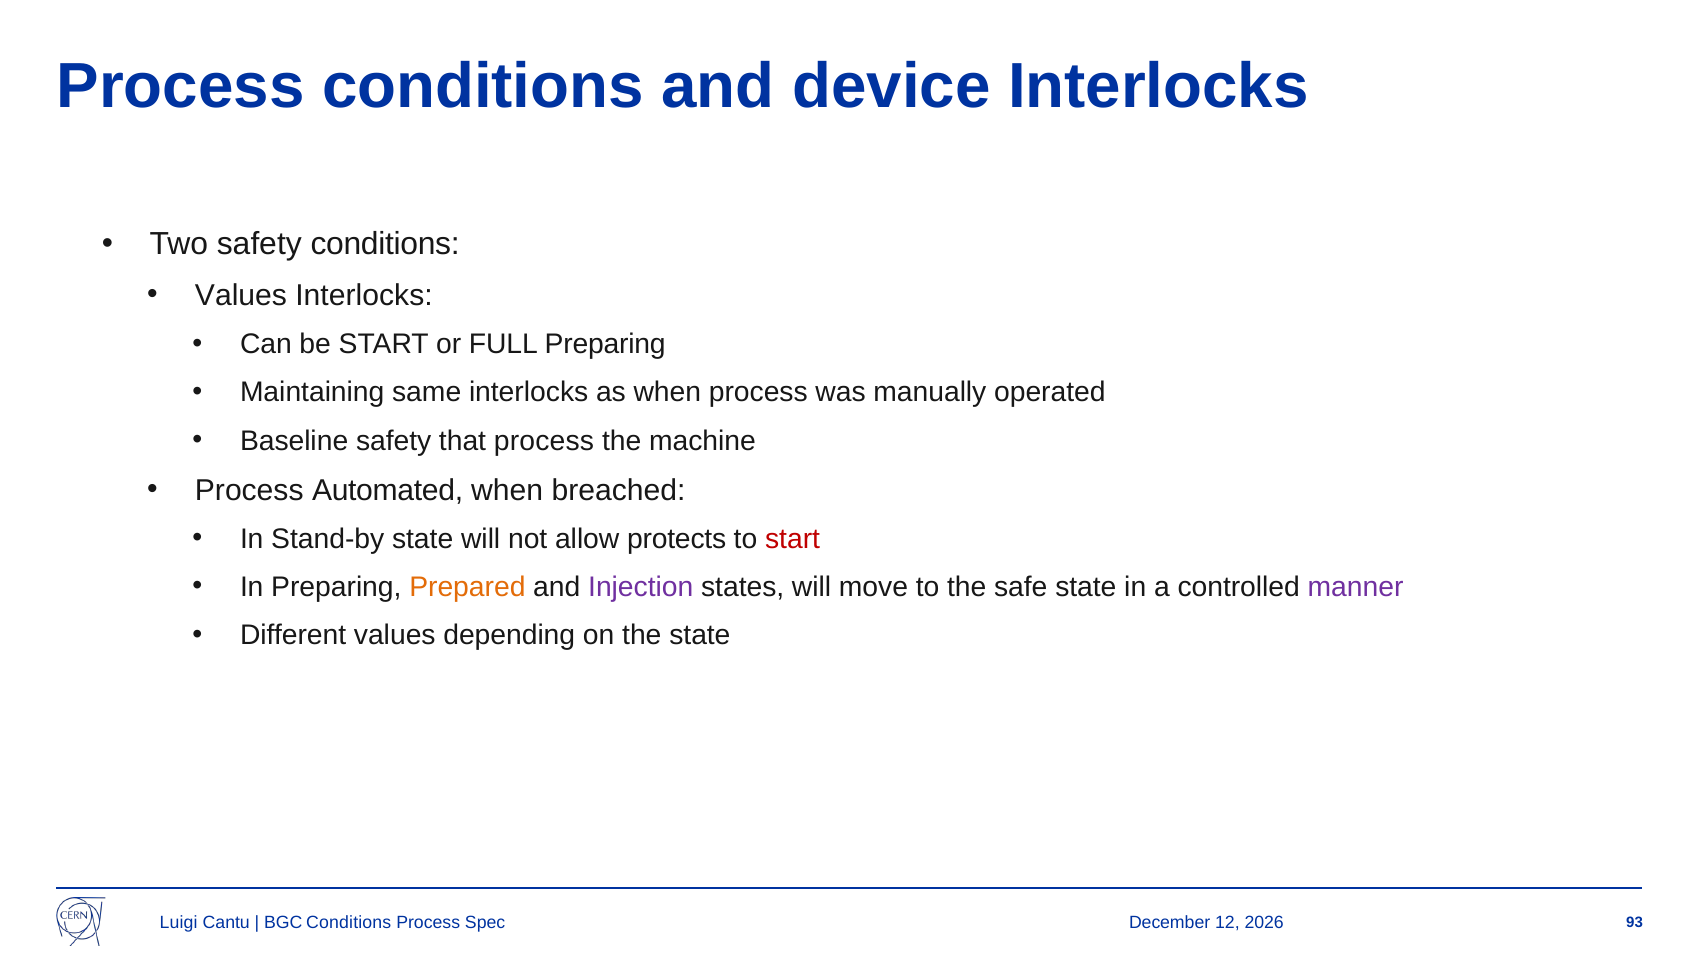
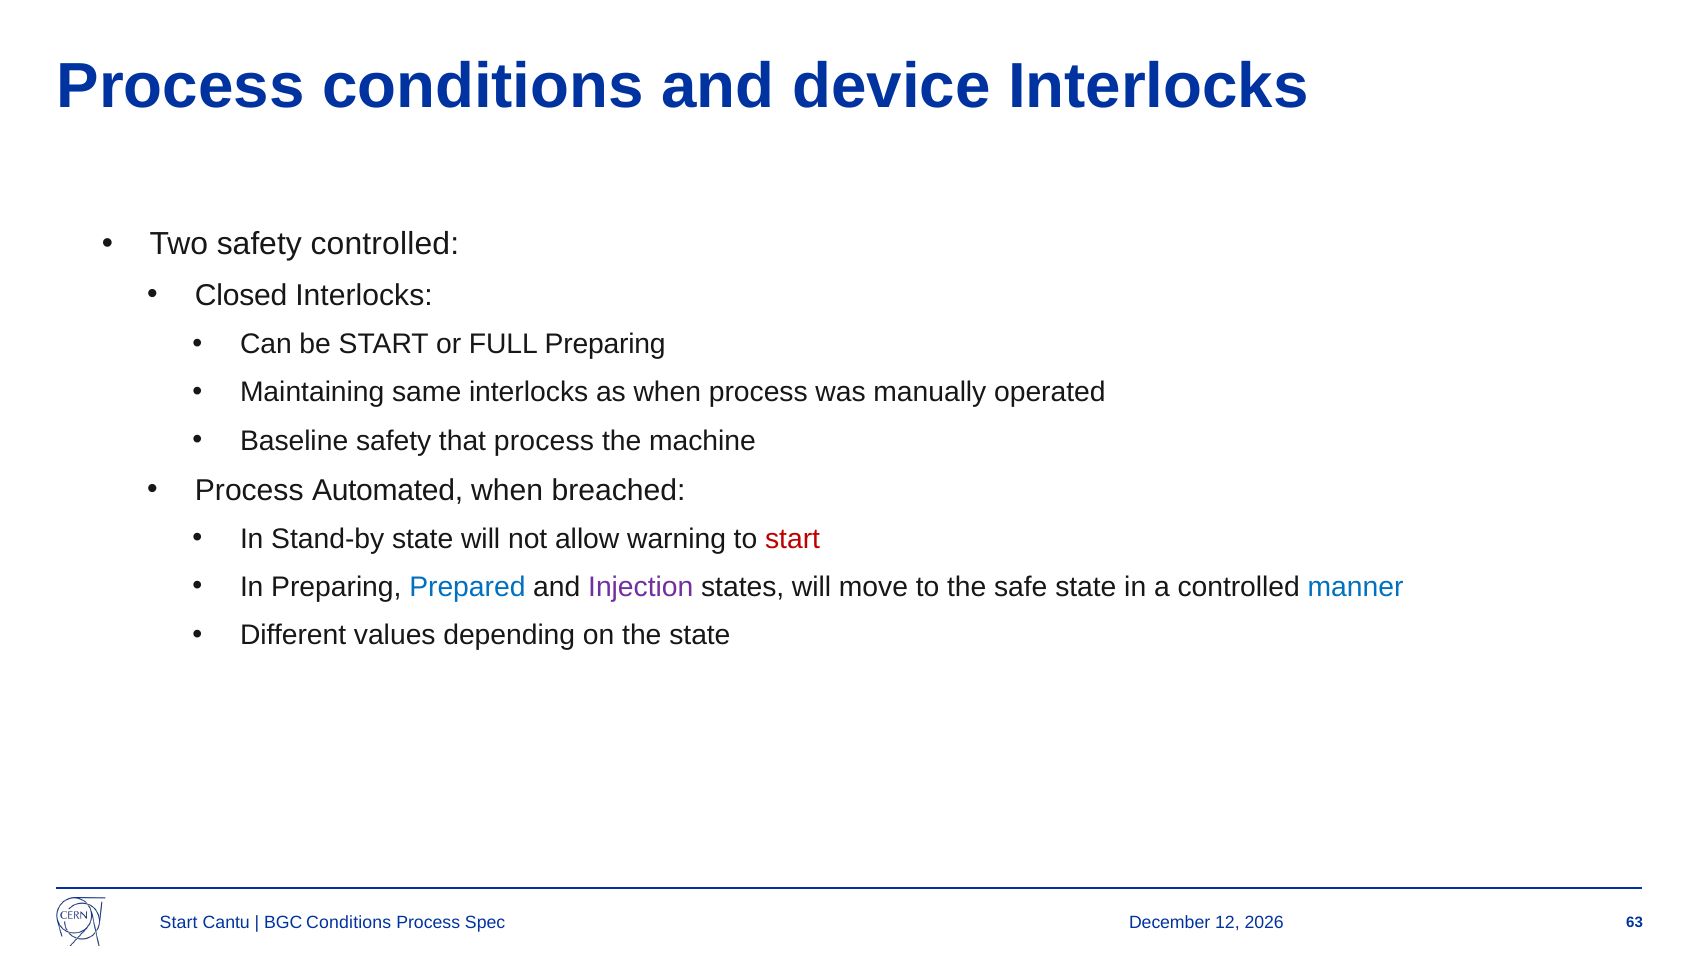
safety conditions: conditions -> controlled (385, 244)
Values: Values -> Closed (241, 295)
protects: protects -> warning (677, 539)
Prepared colour: orange -> blue (467, 587)
manner colour: purple -> blue (1356, 587)
Luigi: Luigi -> Start (179, 922)
93: 93 -> 63 (1635, 922)
